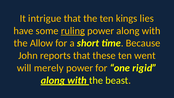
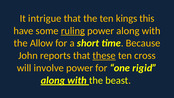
lies: lies -> this (147, 18)
these underline: none -> present (104, 55)
went: went -> cross (145, 55)
merely: merely -> involve (49, 68)
